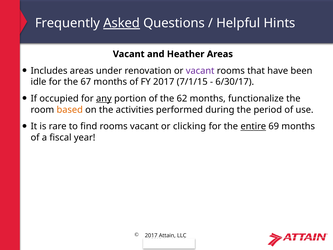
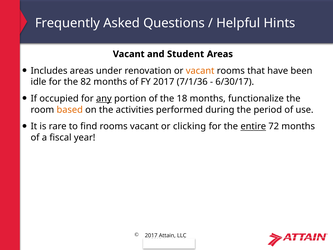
Asked underline: present -> none (122, 23)
Heather: Heather -> Student (186, 54)
vacant colour: purple -> orange (200, 71)
67: 67 -> 82 (86, 82)
7/1/15: 7/1/15 -> 7/1/36 (192, 82)
62: 62 -> 18 (182, 98)
69: 69 -> 72 (274, 126)
